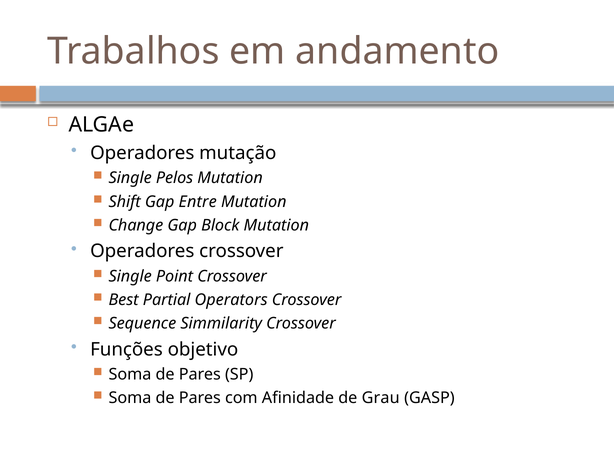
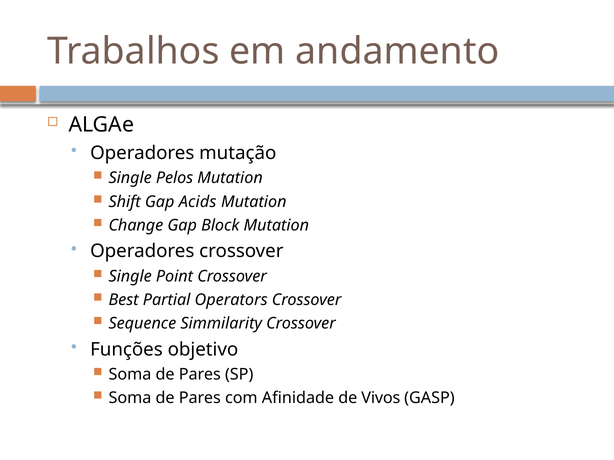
Entre: Entre -> Acids (198, 202)
Grau: Grau -> Vivos (381, 399)
